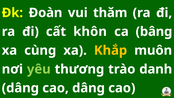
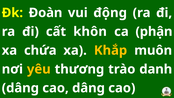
thăm: thăm -> động (110, 13)
bâng: bâng -> phận (154, 32)
cùng: cùng -> chứa (40, 50)
yêu colour: light green -> yellow (39, 69)
